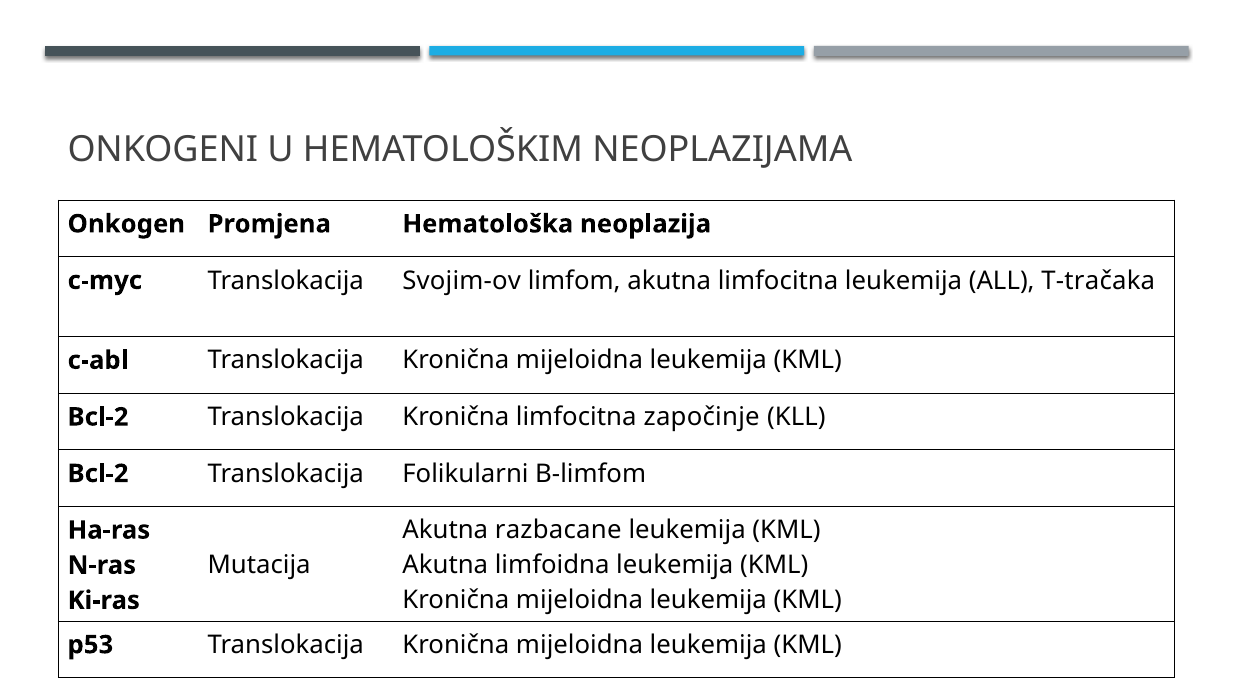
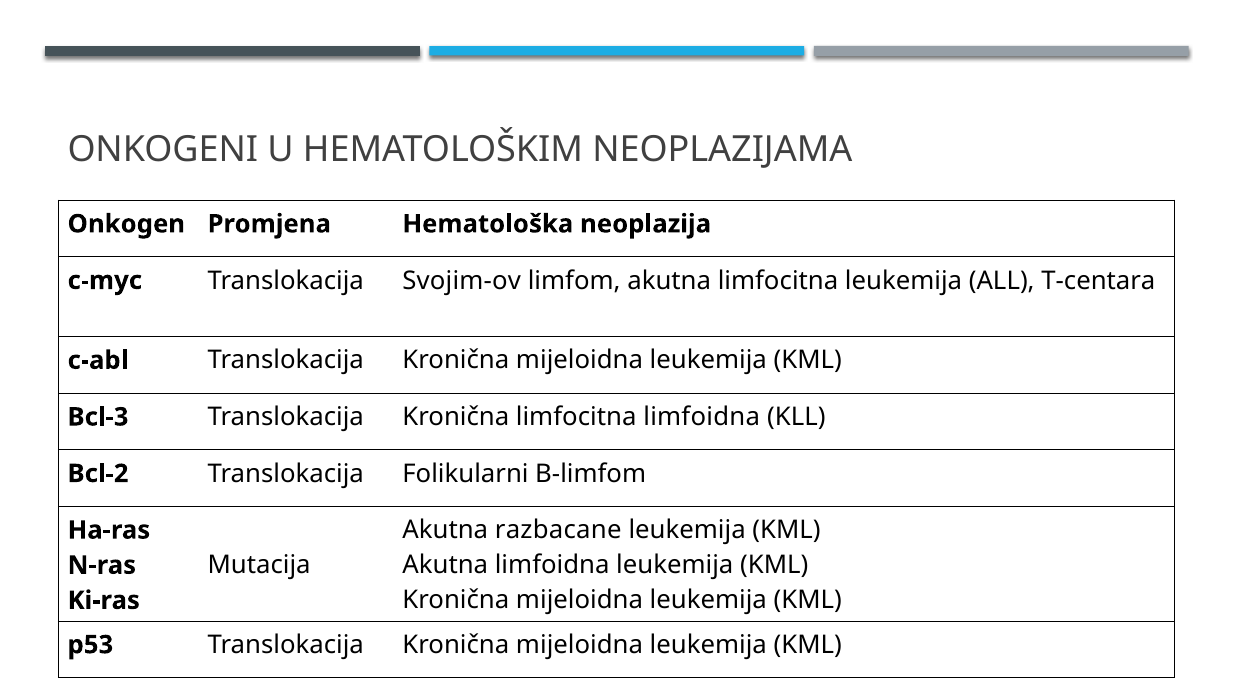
T-tračaka: T-tračaka -> T-centara (1098, 281)
Bcl-2: Bcl-2 -> Bcl-3 (98, 417)
limfocitna započinje: započinje -> limfoidna (702, 417)
